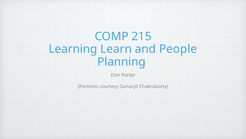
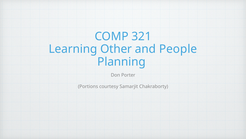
215: 215 -> 321 (142, 36)
Learn: Learn -> Other (116, 49)
